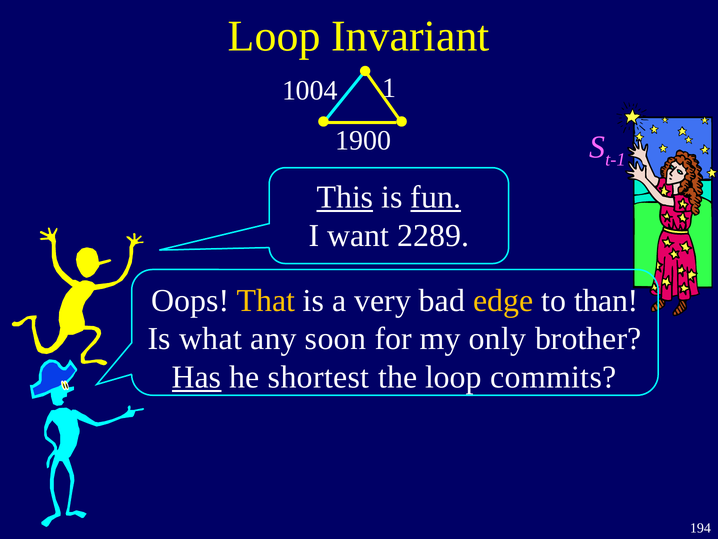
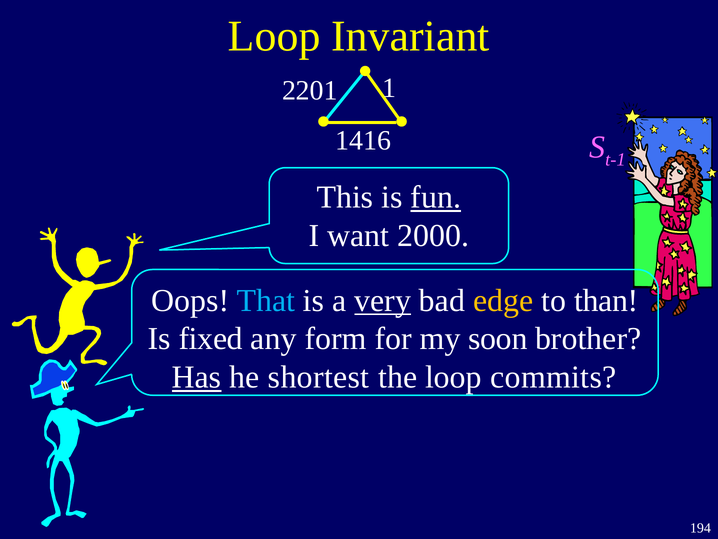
1004: 1004 -> 2201 (310, 91)
1900: 1900 -> 1416 (363, 141)
This underline: present -> none (345, 197)
2289: 2289 -> 2000 (433, 235)
That colour: yellow -> light blue (266, 300)
very underline: none -> present (383, 300)
what: what -> fixed (211, 339)
soon: soon -> form (336, 339)
only: only -> soon (498, 339)
